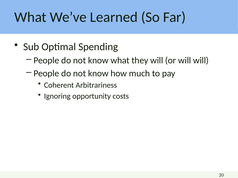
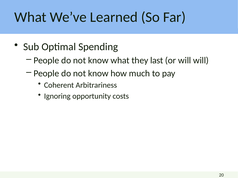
they will: will -> last (157, 61)
